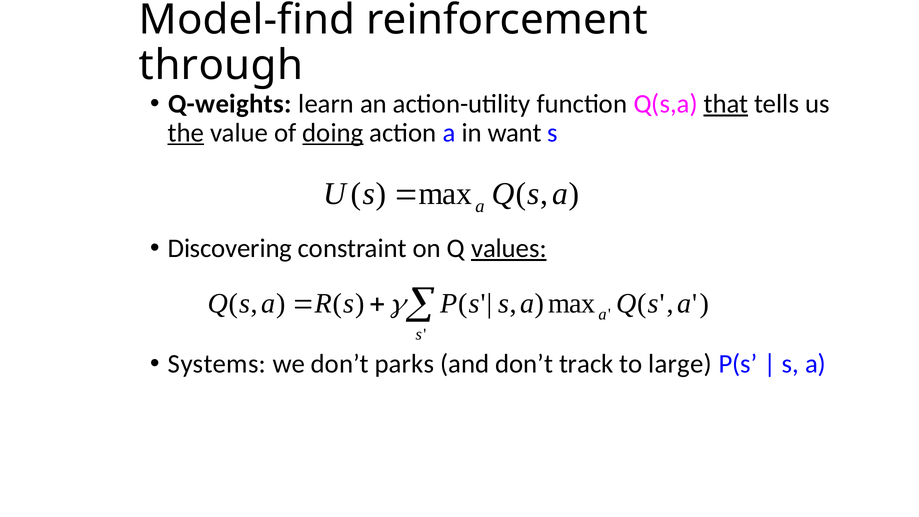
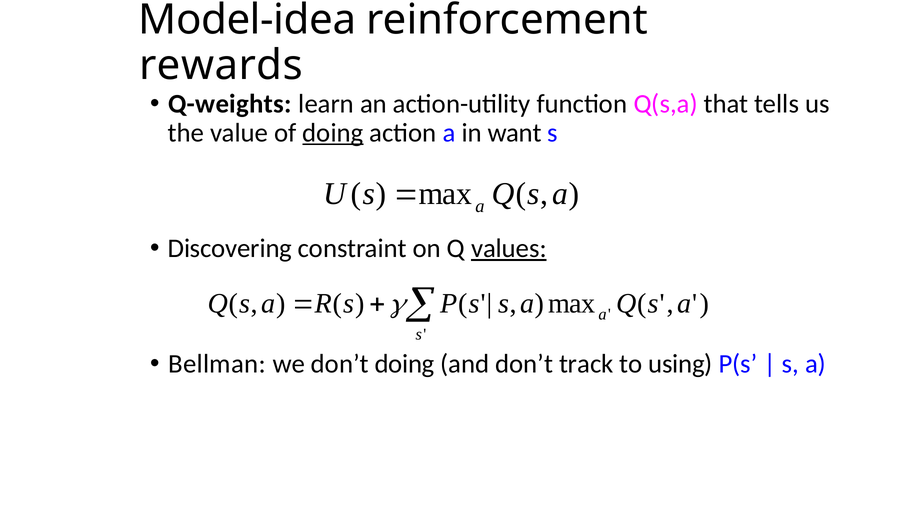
Model-find: Model-find -> Model-idea (247, 20)
through: through -> rewards (221, 66)
that underline: present -> none (726, 104)
the underline: present -> none (186, 133)
Systems: Systems -> Bellman (217, 364)
don’t parks: parks -> doing (405, 364)
large: large -> using (680, 364)
